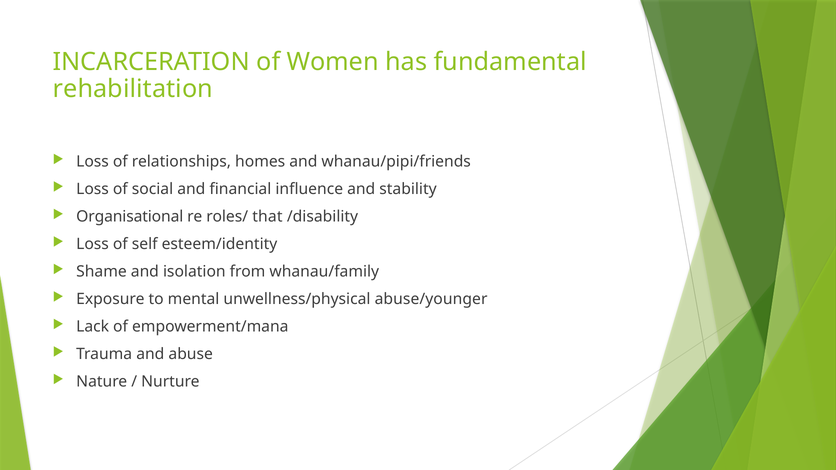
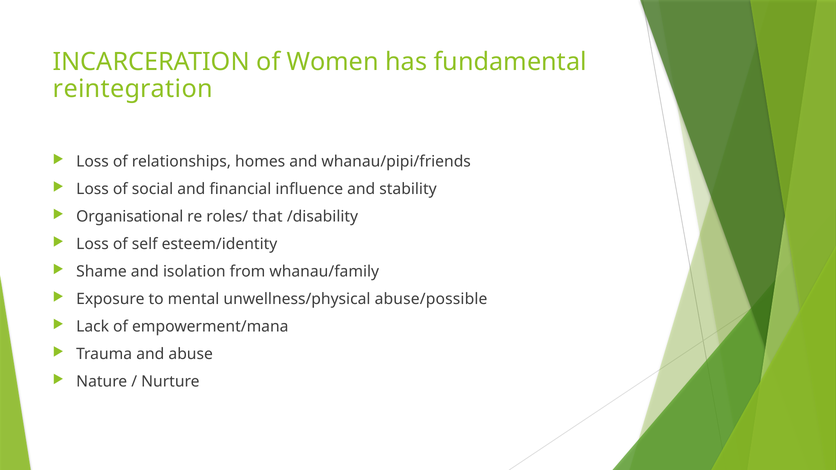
rehabilitation: rehabilitation -> reintegration (133, 89)
abuse/younger: abuse/younger -> abuse/possible (431, 299)
